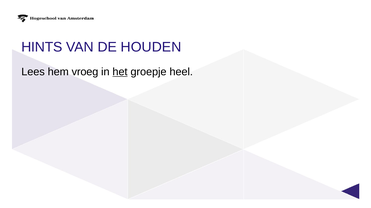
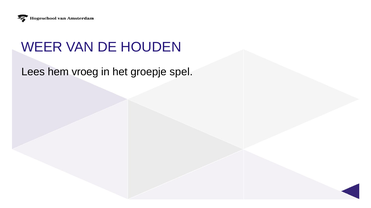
HINTS: HINTS -> WEER (42, 47)
het underline: present -> none (120, 72)
heel: heel -> spel (181, 72)
